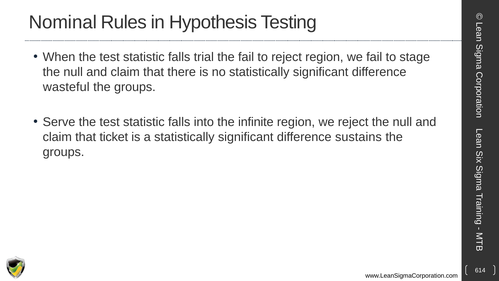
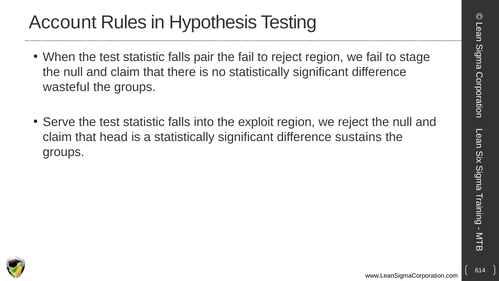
Nominal: Nominal -> Account (63, 22)
trial: trial -> pair (204, 57)
infinite: infinite -> exploit (256, 122)
ticket: ticket -> head (114, 137)
